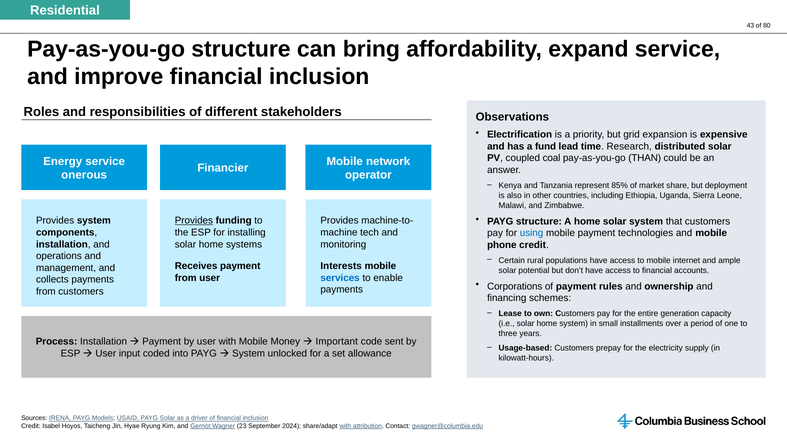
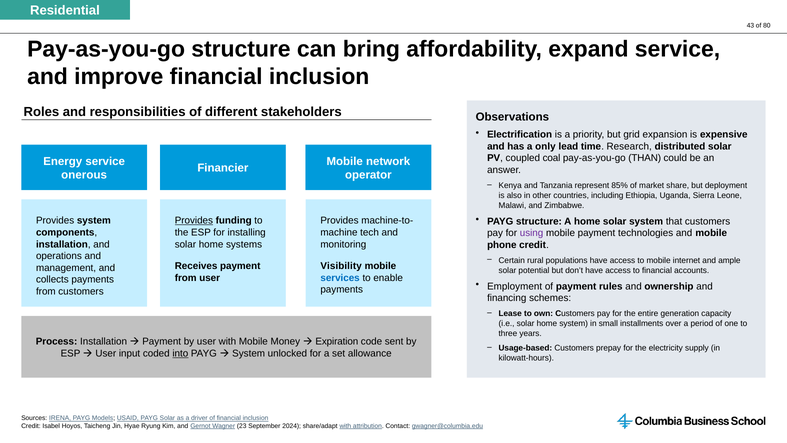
fund: fund -> only (545, 146)
using colour: blue -> purple (532, 233)
Interests: Interests -> Visibility (341, 266)
Corporations: Corporations -> Employment (515, 286)
Important: Important -> Expiration (337, 341)
into underline: none -> present (180, 353)
